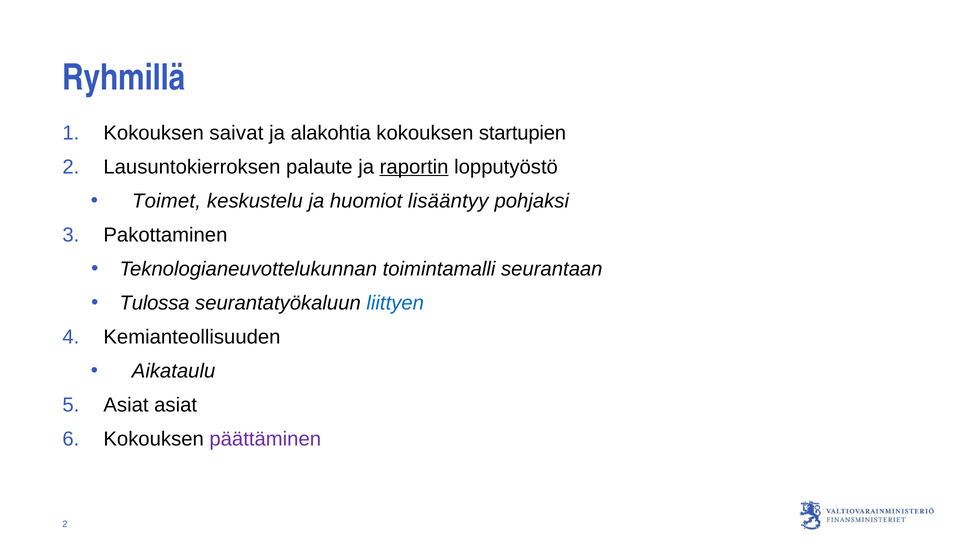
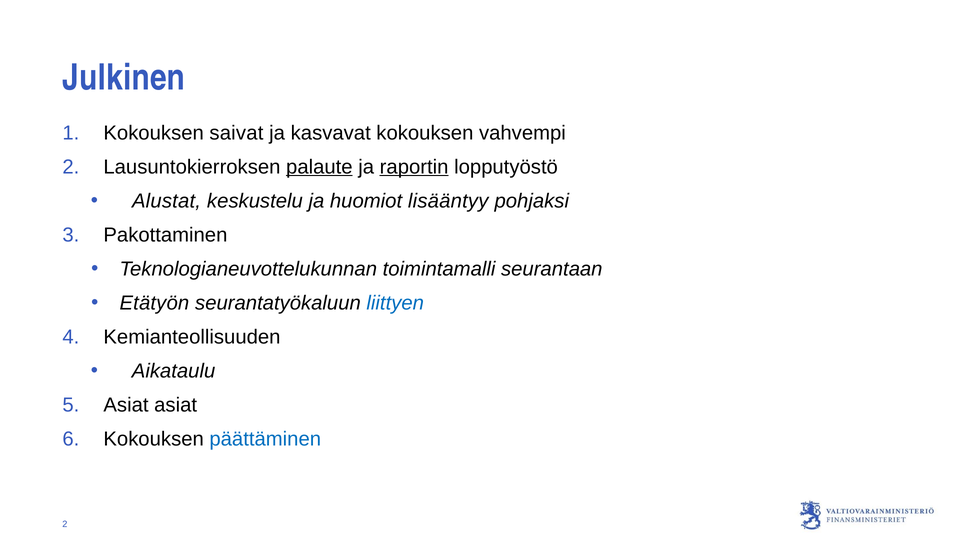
Ryhmillä: Ryhmillä -> Julkinen (124, 78)
alakohtia: alakohtia -> kasvavat (331, 133)
startupien: startupien -> vahvempi (522, 133)
palaute underline: none -> present (319, 167)
Toimet: Toimet -> Alustat (166, 201)
Tulossa: Tulossa -> Etätyön (154, 303)
päättäminen colour: purple -> blue (265, 439)
